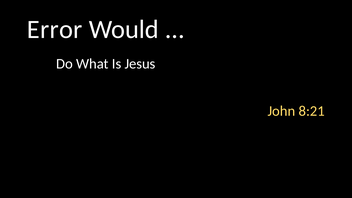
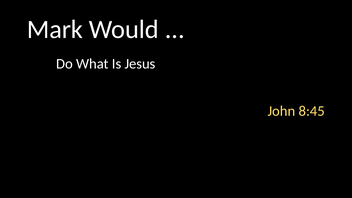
Error: Error -> Mark (55, 30)
8:21: 8:21 -> 8:45 (312, 111)
